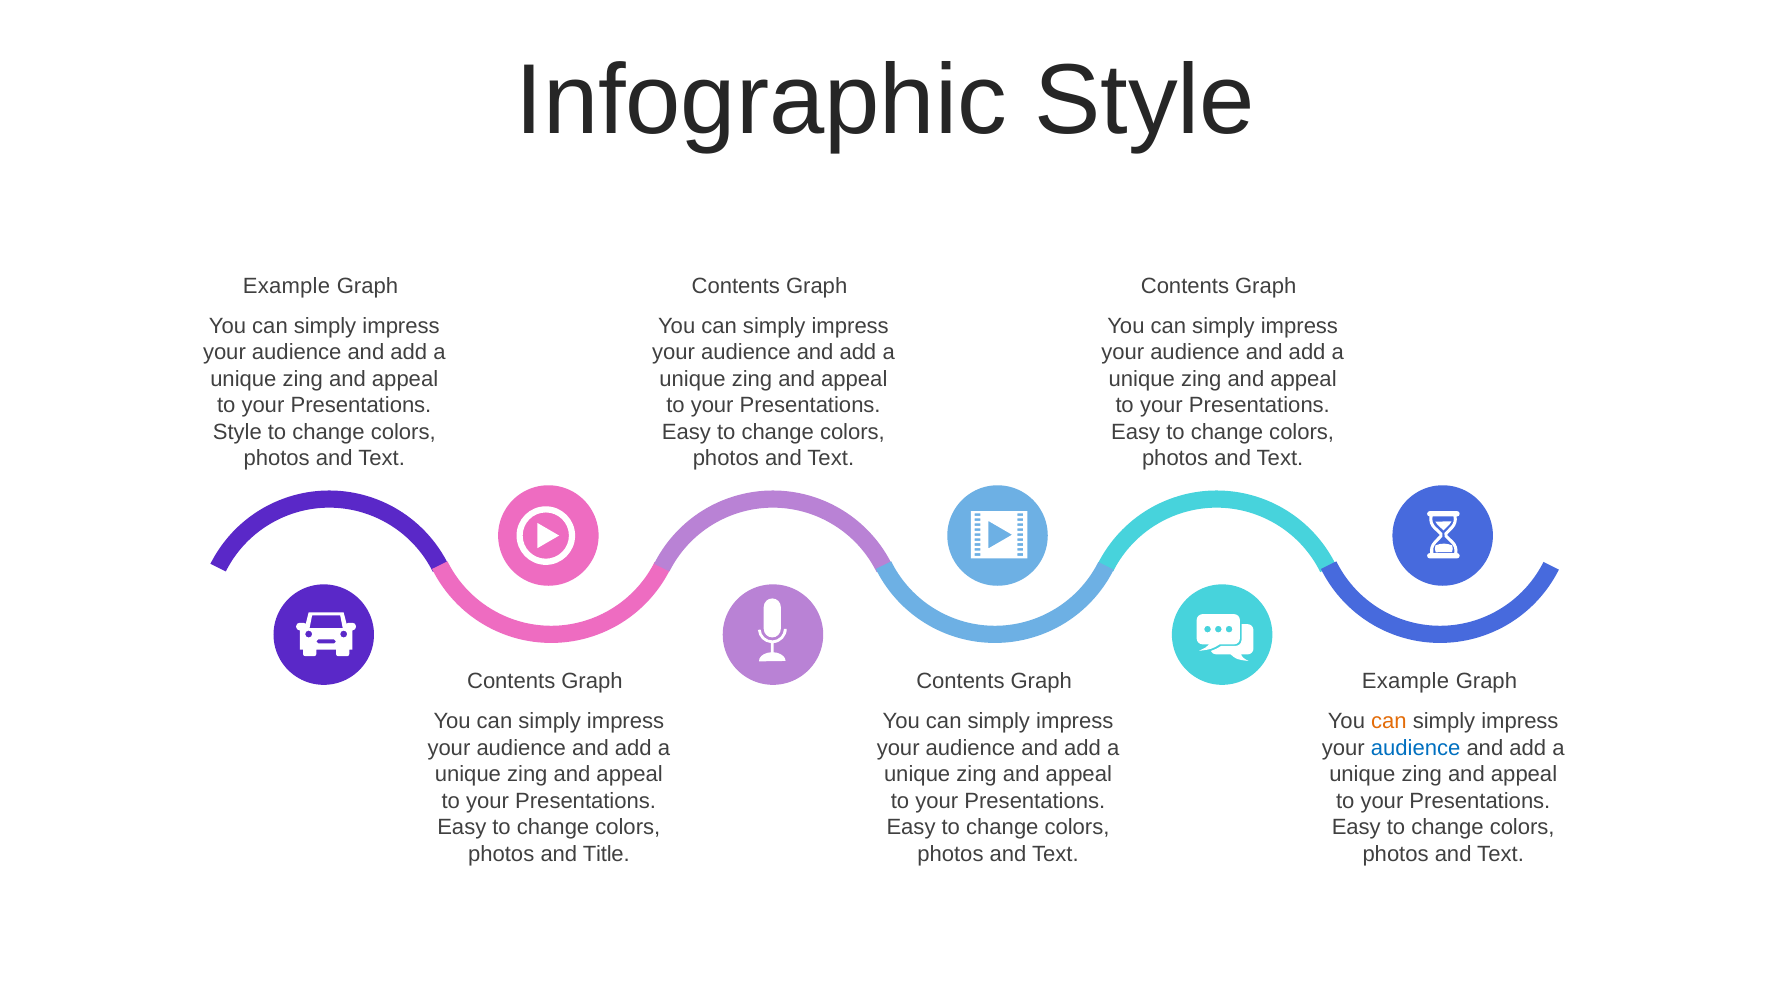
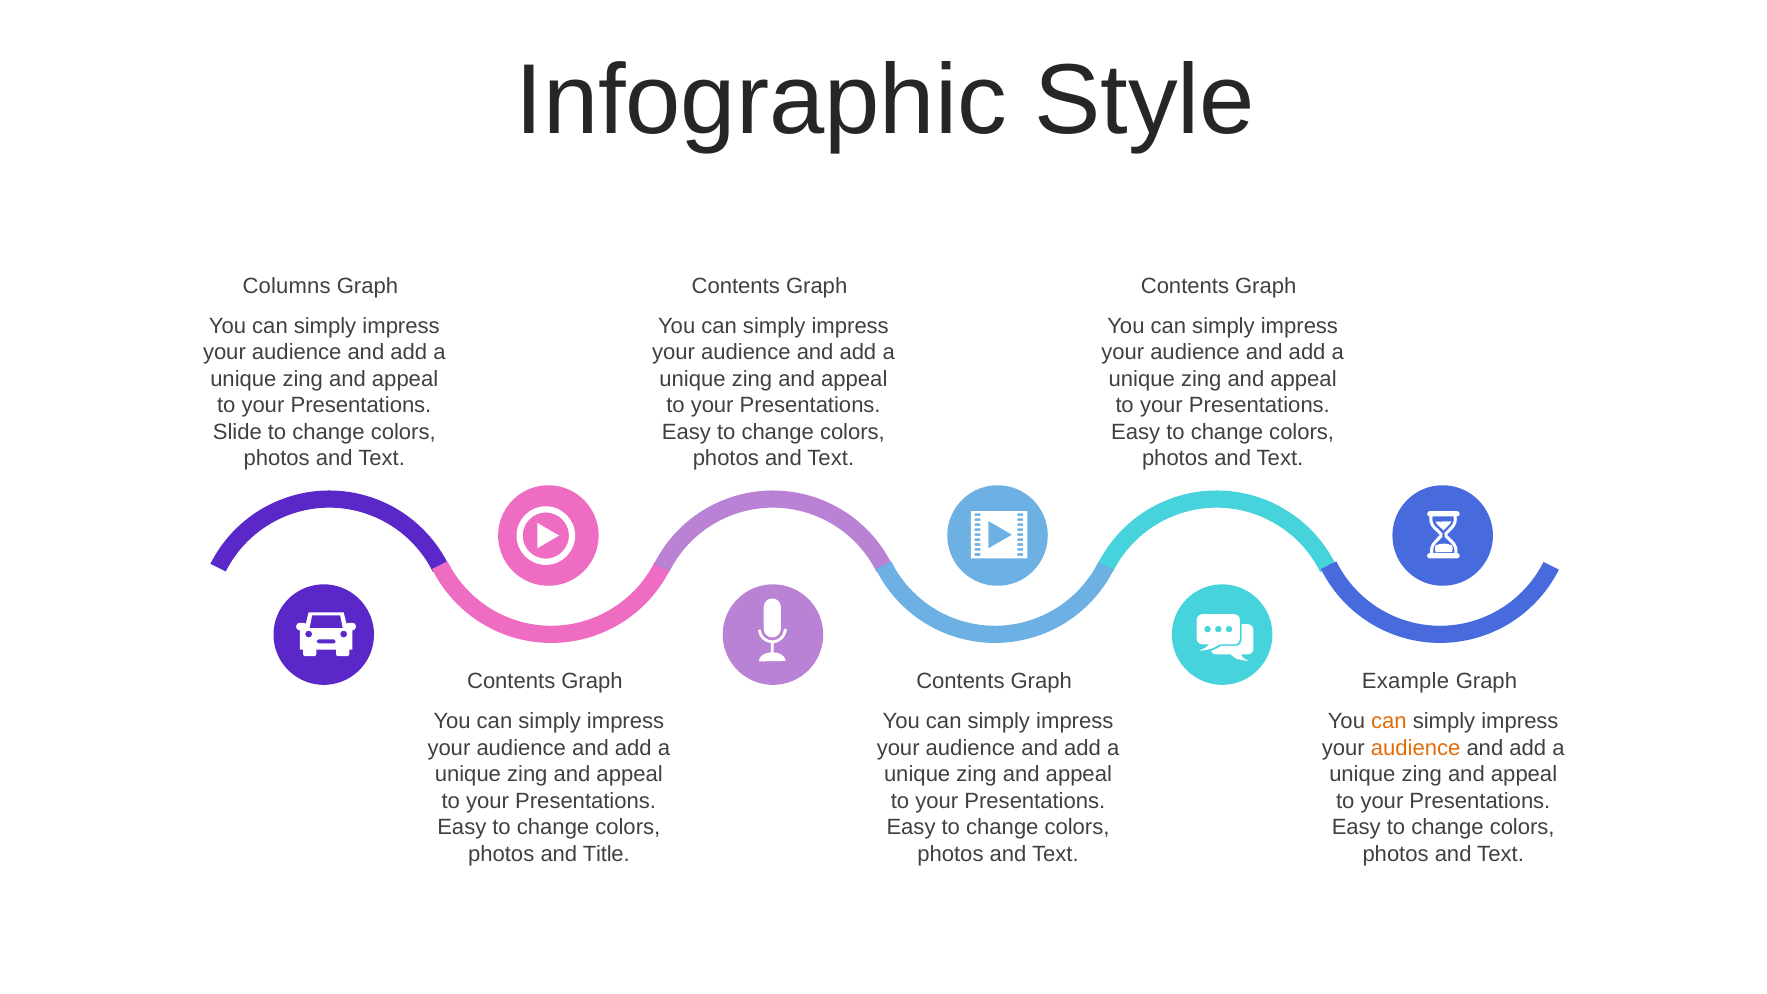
Example: Example -> Columns (287, 286)
Style: Style -> Slide (237, 432)
audience colour: blue -> orange (1416, 748)
